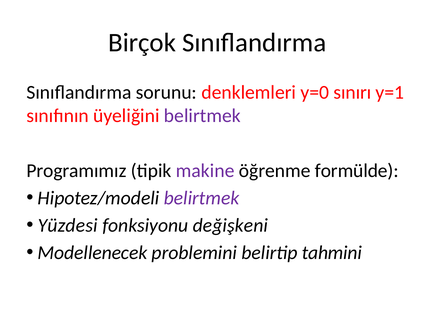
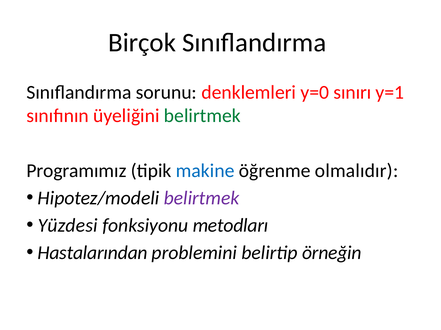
belirtmek colour: purple -> green (202, 116)
makine colour: purple -> blue (205, 171)
formülde: formülde -> olmalıdır (357, 171)
değişkeni: değişkeni -> metodları (231, 226)
Modellenecek: Modellenecek -> Hastalarından (93, 253)
tahmini: tahmini -> örneğin (332, 253)
